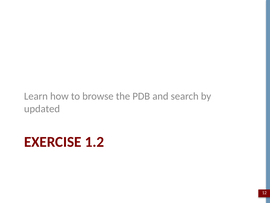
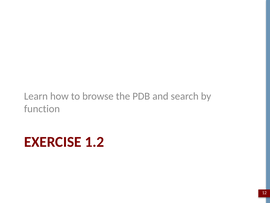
updated: updated -> function (42, 109)
